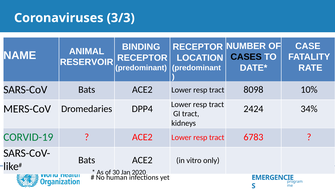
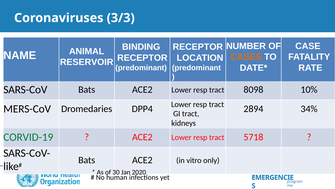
CASES colour: black -> orange (246, 57)
2424: 2424 -> 2894 (253, 109)
6783: 6783 -> 5718 (253, 137)
